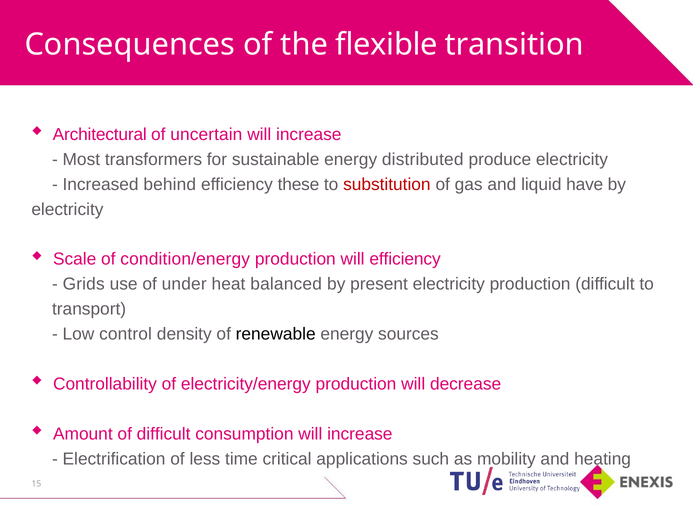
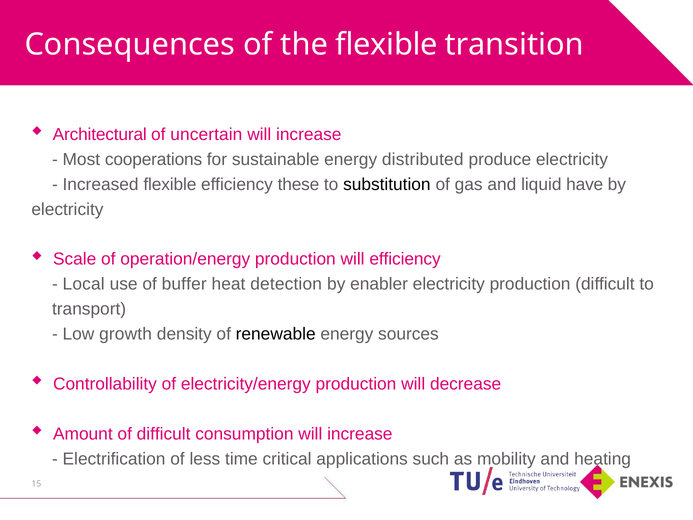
transformers: transformers -> cooperations (154, 159)
Increased behind: behind -> flexible (170, 184)
substitution colour: red -> black (387, 184)
condition/energy: condition/energy -> operation/energy (185, 259)
Grids: Grids -> Local (84, 284)
under: under -> buffer (184, 284)
balanced: balanced -> detection (286, 284)
present: present -> enabler (379, 284)
control: control -> growth (126, 334)
